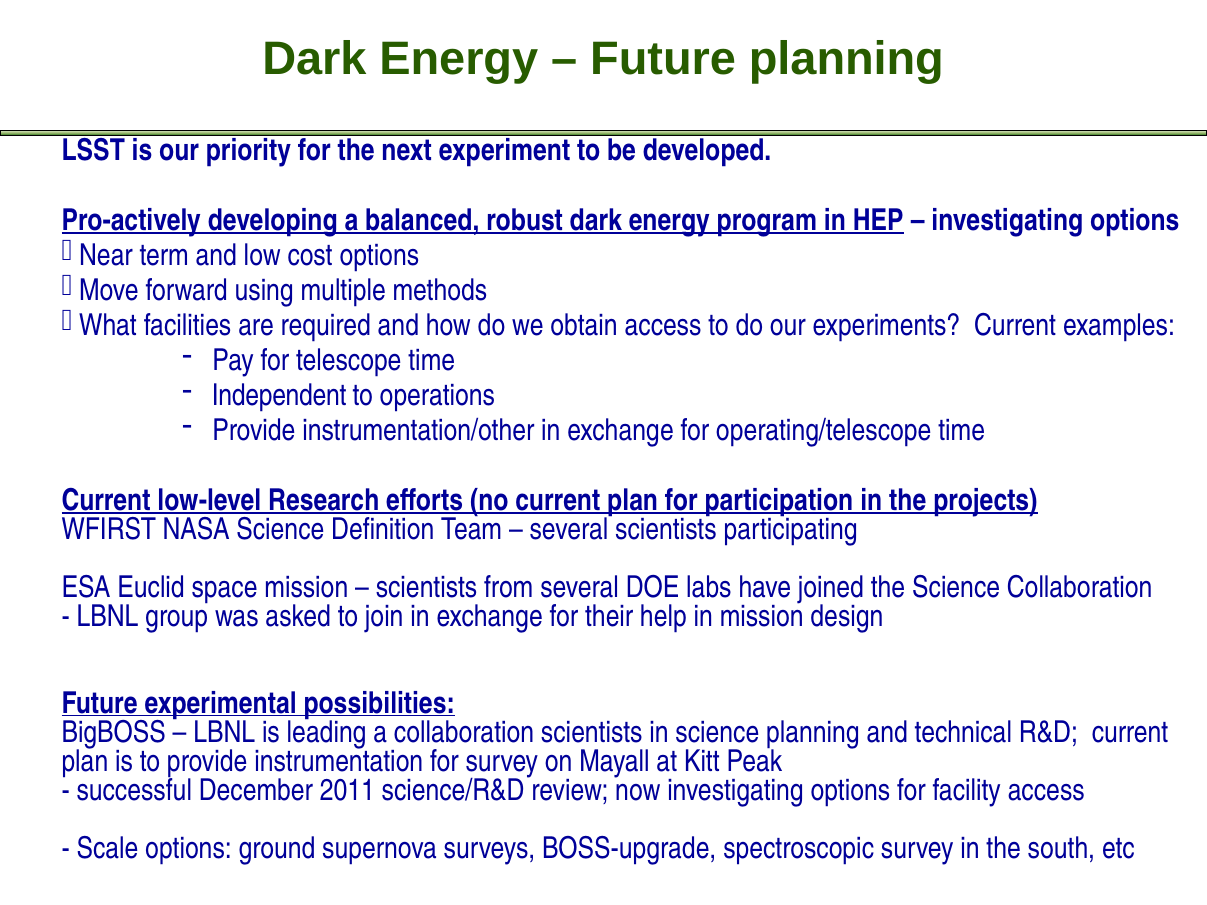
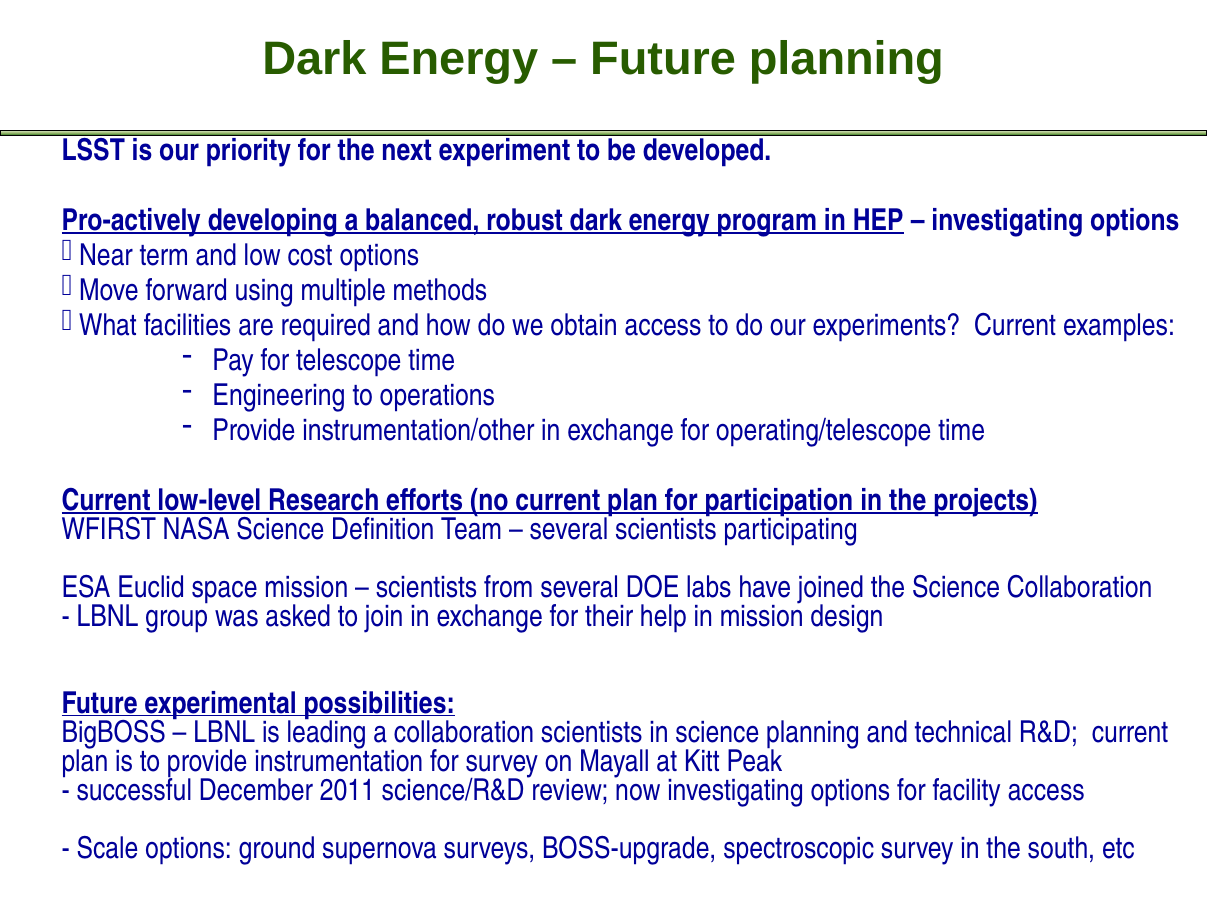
Independent: Independent -> Engineering (279, 396)
